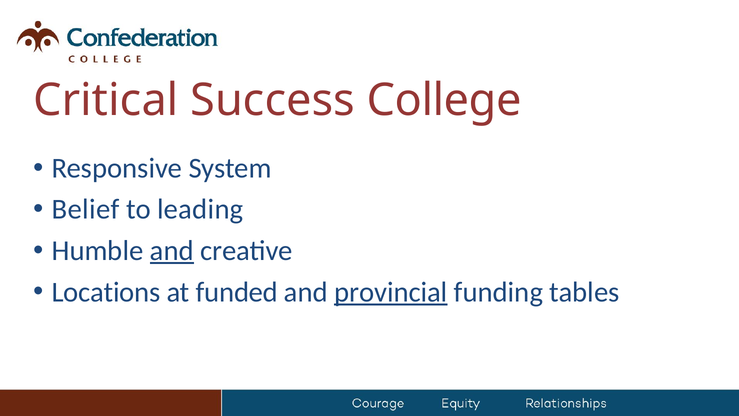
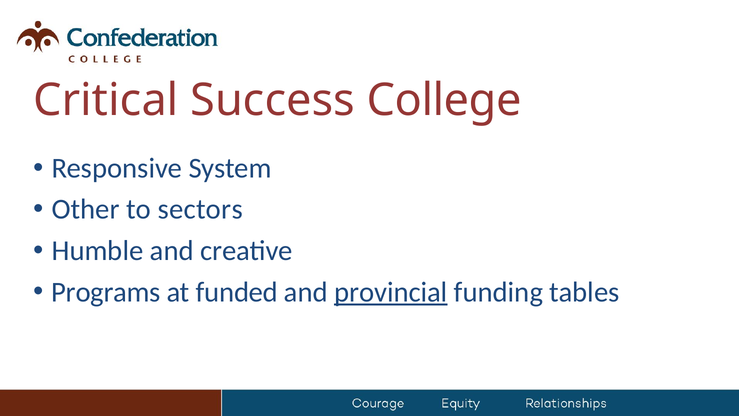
Belief: Belief -> Other (86, 209)
leading: leading -> sectors (200, 209)
and underline: present -> none (172, 251)
Locations: Locations -> Programs (106, 292)
